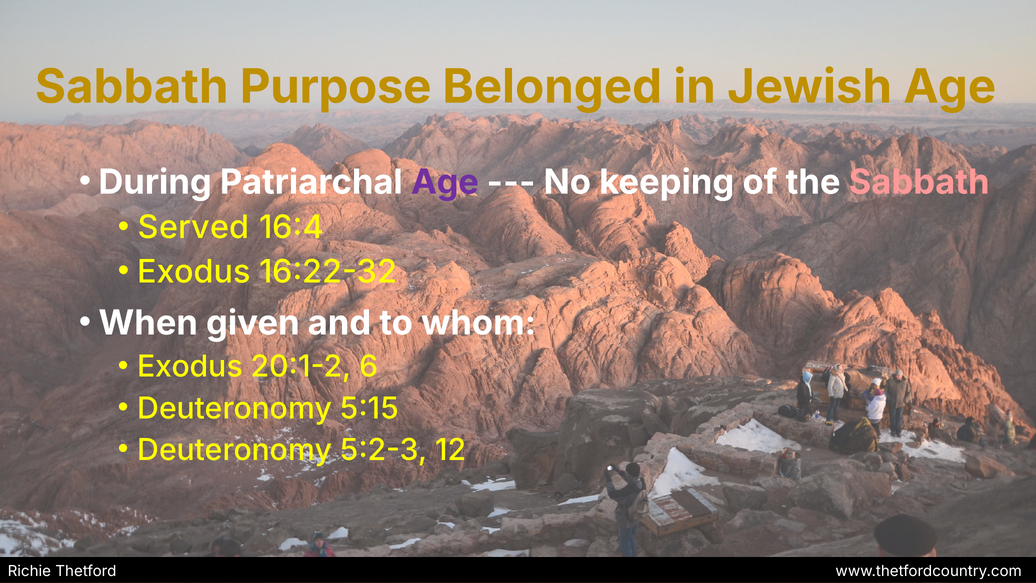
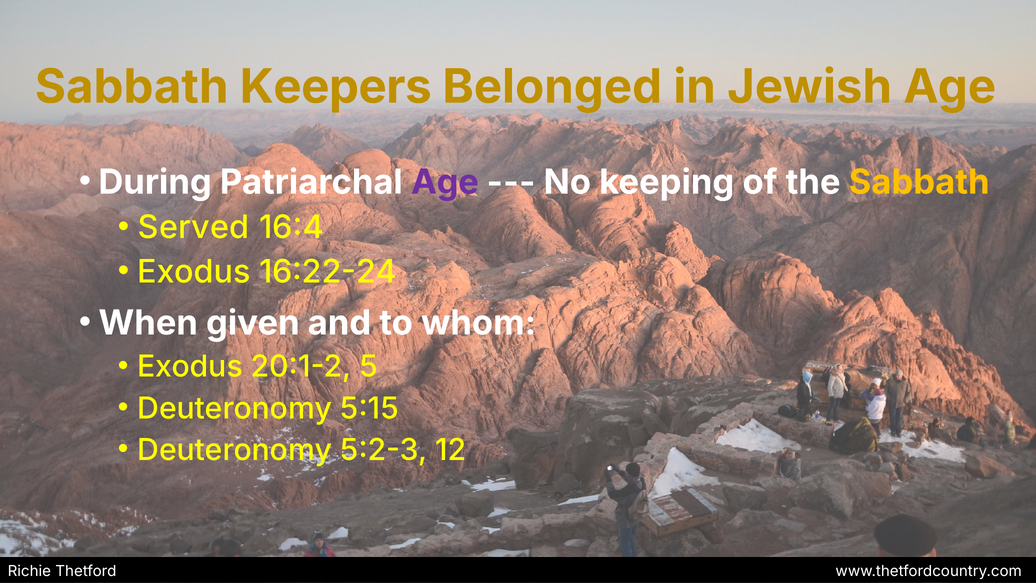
Purpose: Purpose -> Keepers (336, 87)
Sabbath colour: pink -> yellow (919, 182)
16:22-32: 16:22-32 -> 16:22-24 (328, 272)
6: 6 -> 5 (368, 367)
